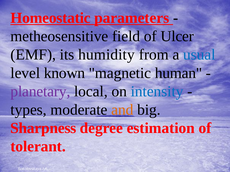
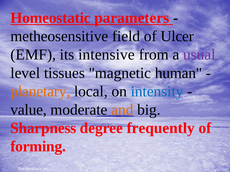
humidity: humidity -> intensive (107, 55)
usual colour: blue -> purple (199, 55)
known: known -> tissues (64, 73)
planetary colour: purple -> orange (40, 92)
types: types -> value (29, 110)
estimation: estimation -> frequently (161, 128)
tolerant: tolerant -> forming (38, 147)
